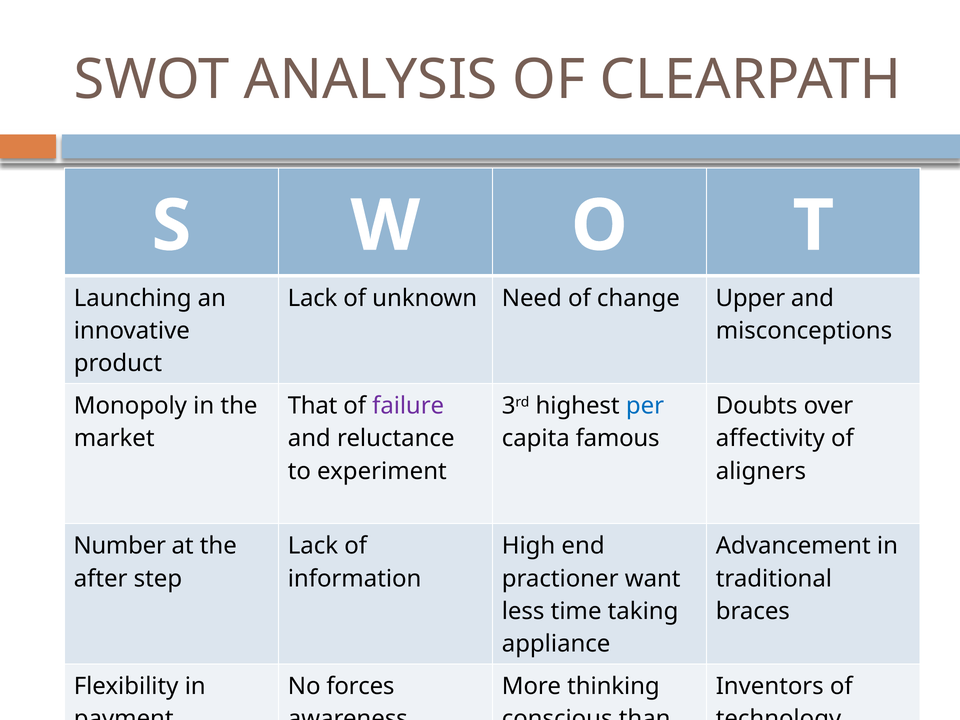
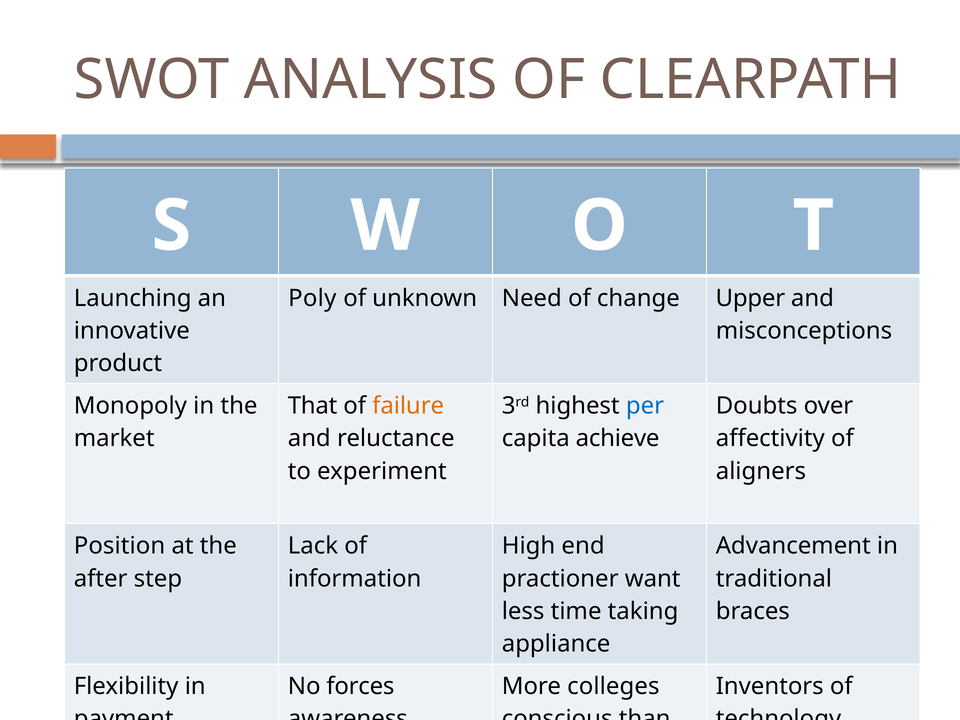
Lack: Lack -> Poly (312, 298)
failure colour: purple -> orange (408, 406)
famous: famous -> achieve (618, 438)
Number: Number -> Position (120, 546)
thinking: thinking -> colleges (613, 686)
